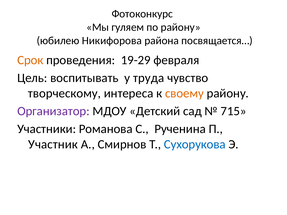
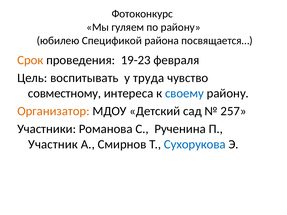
Никифорова: Никифорова -> Спецификой (112, 41)
19-29: 19-29 -> 19-23 (136, 60)
творческому: творческому -> совместному (65, 93)
своему colour: orange -> blue (184, 93)
Организатор colour: purple -> orange (53, 111)
715: 715 -> 257 (234, 111)
